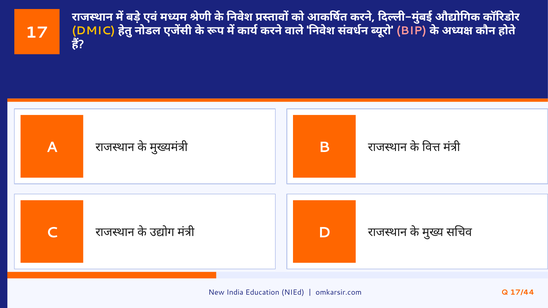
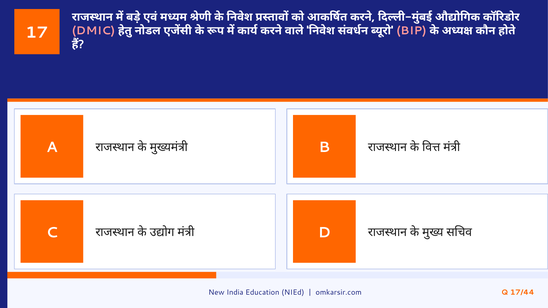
DMIC colour: yellow -> pink (93, 31)
